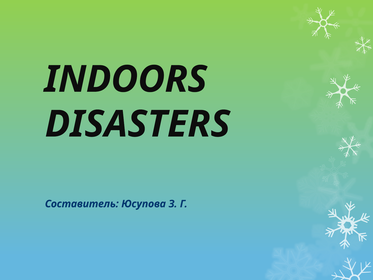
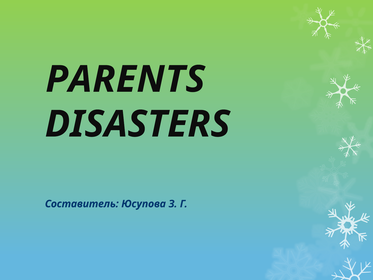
INDOORS: INDOORS -> PARENTS (125, 79)
